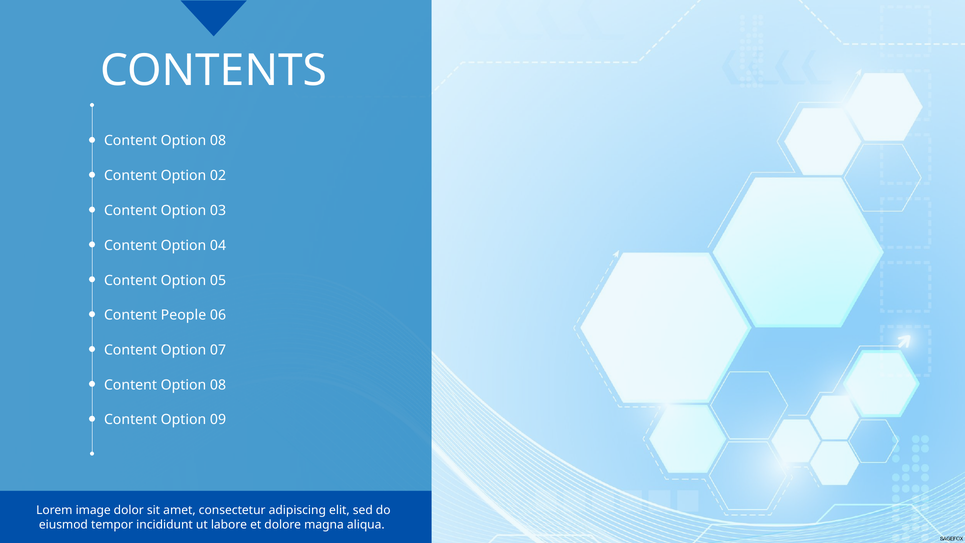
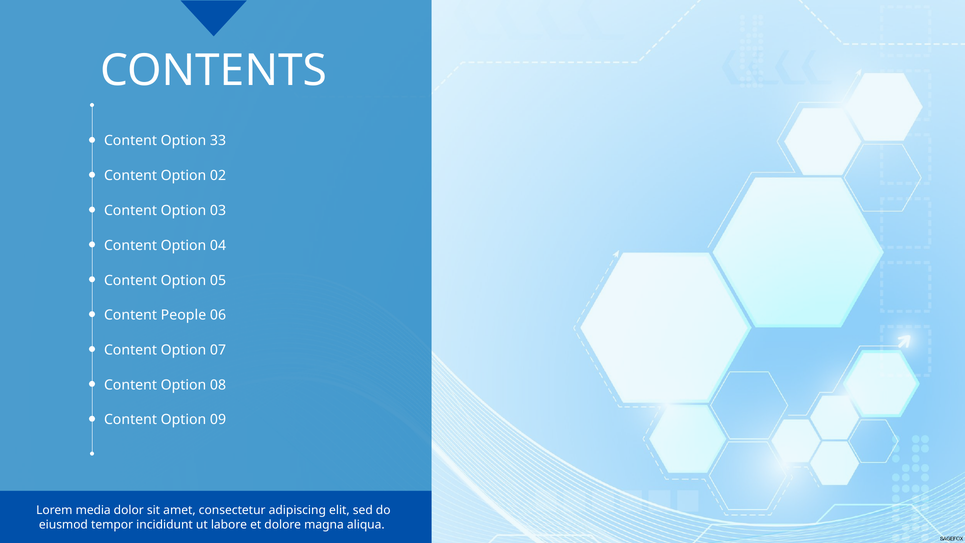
08: 08 -> 33 (218, 141)
image: image -> media (93, 510)
